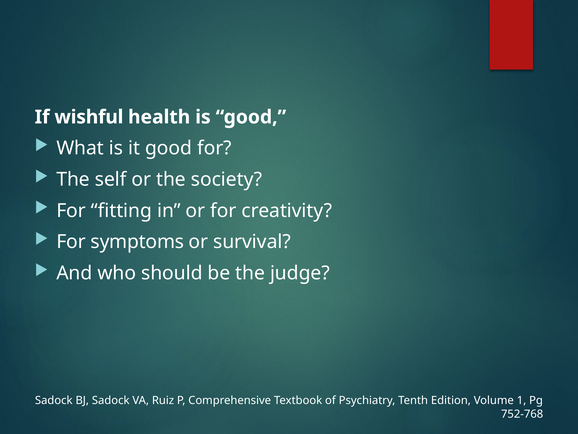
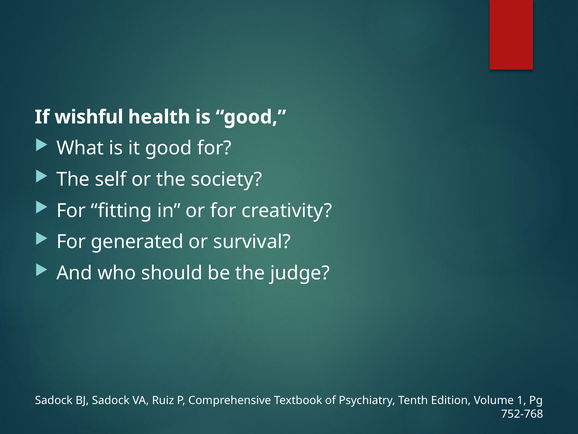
symptoms: symptoms -> generated (137, 242)
